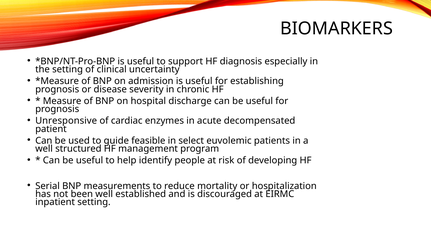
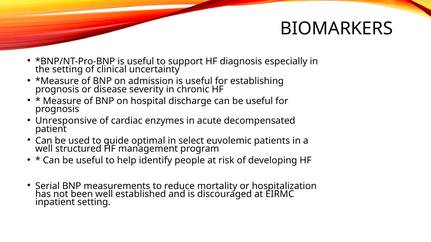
feasible: feasible -> optimal (148, 141)
